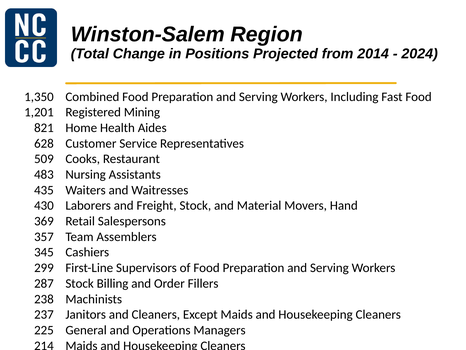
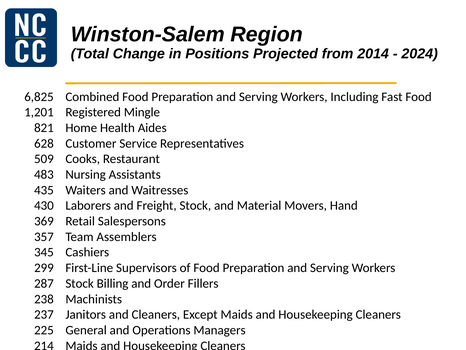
1,350: 1,350 -> 6,825 (39, 97)
Mining: Mining -> Mingle (142, 112)
